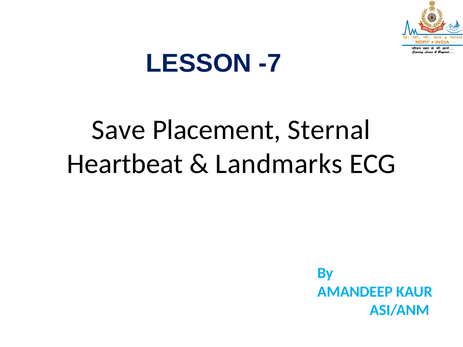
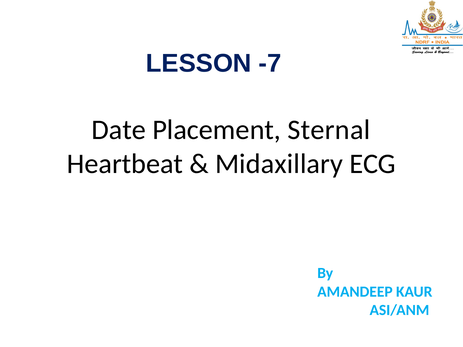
Save: Save -> Date (119, 130)
Landmarks: Landmarks -> Midaxillary (279, 164)
